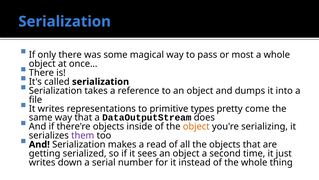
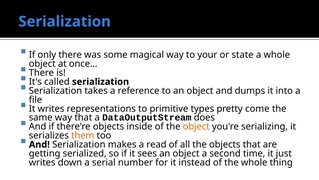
pass: pass -> your (207, 55)
most: most -> state (243, 55)
them colour: purple -> orange (83, 135)
